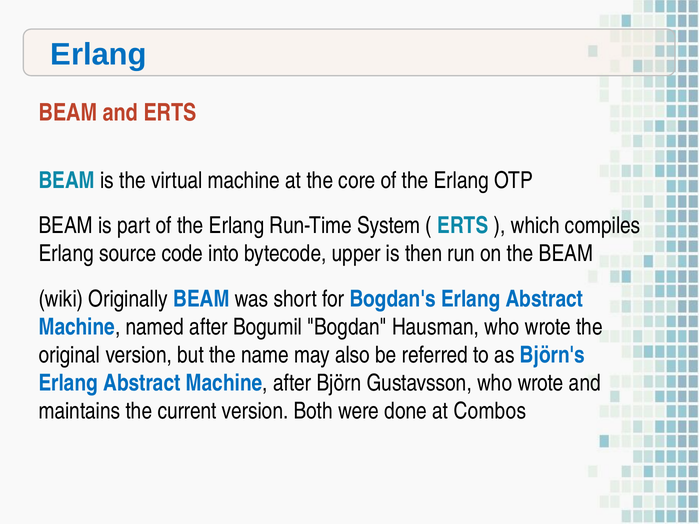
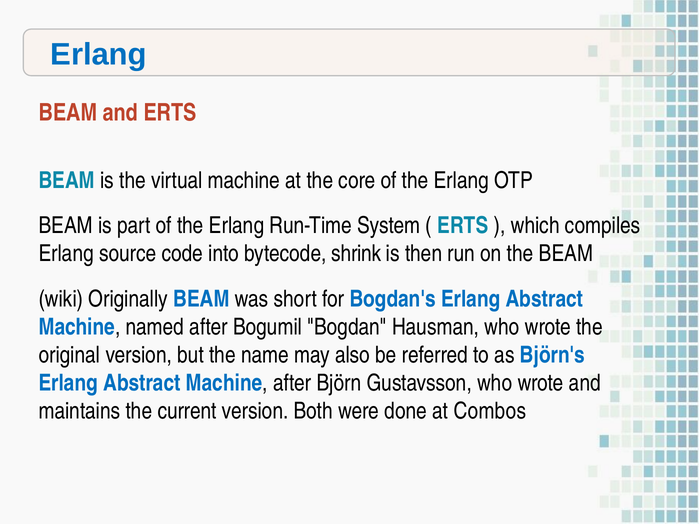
upper: upper -> shrink (356, 254)
